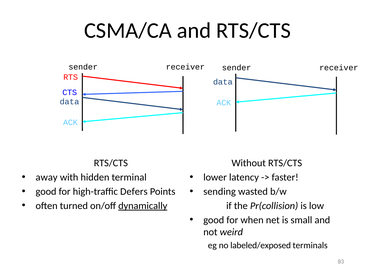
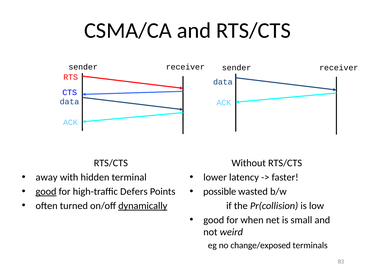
good underline: none -> present (46, 192)
sending: sending -> possible (220, 192)
labeled/exposed: labeled/exposed -> change/exposed (261, 246)
